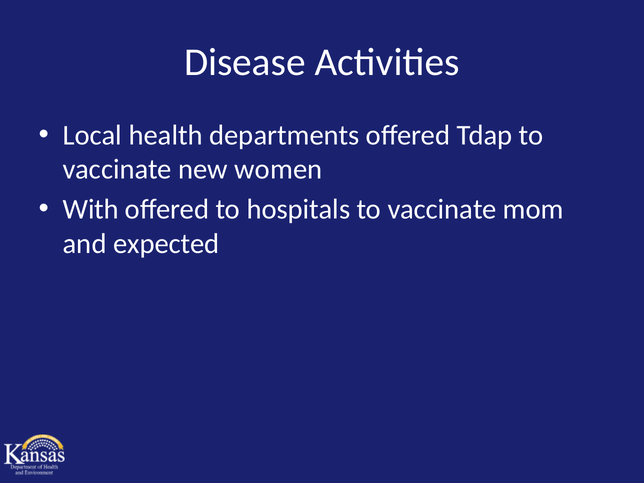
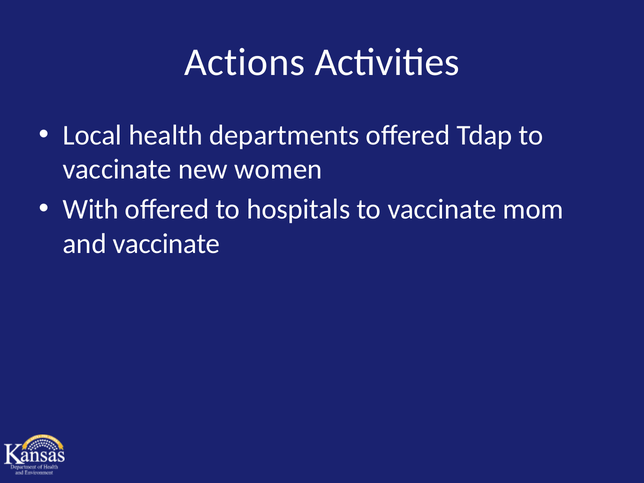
Disease: Disease -> Actions (245, 62)
and expected: expected -> vaccinate (166, 244)
